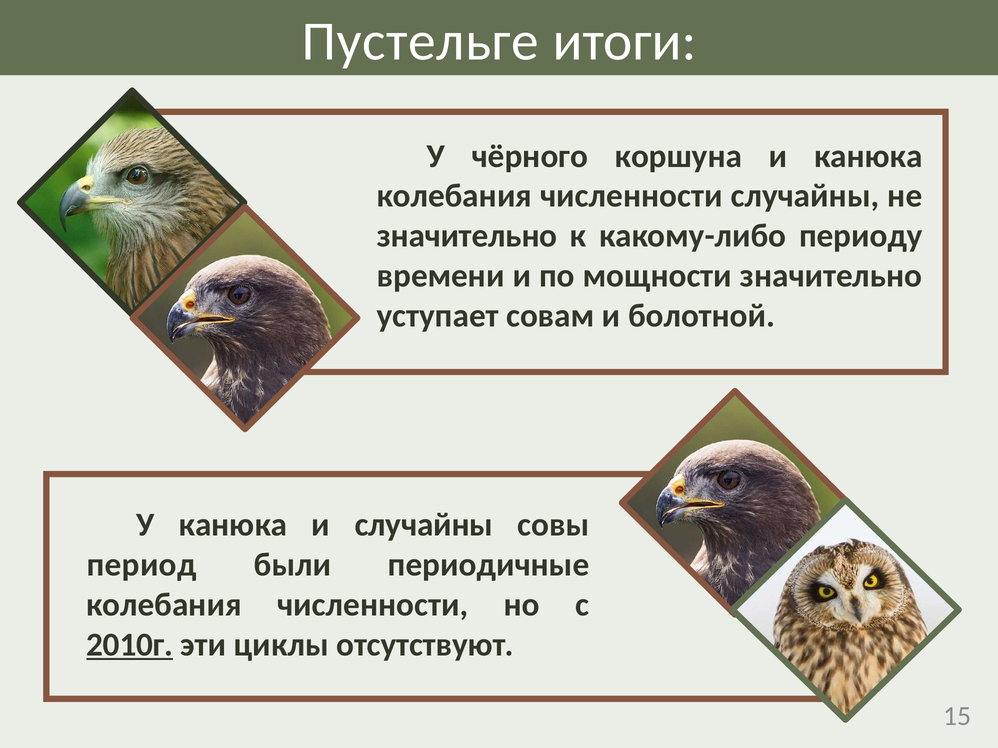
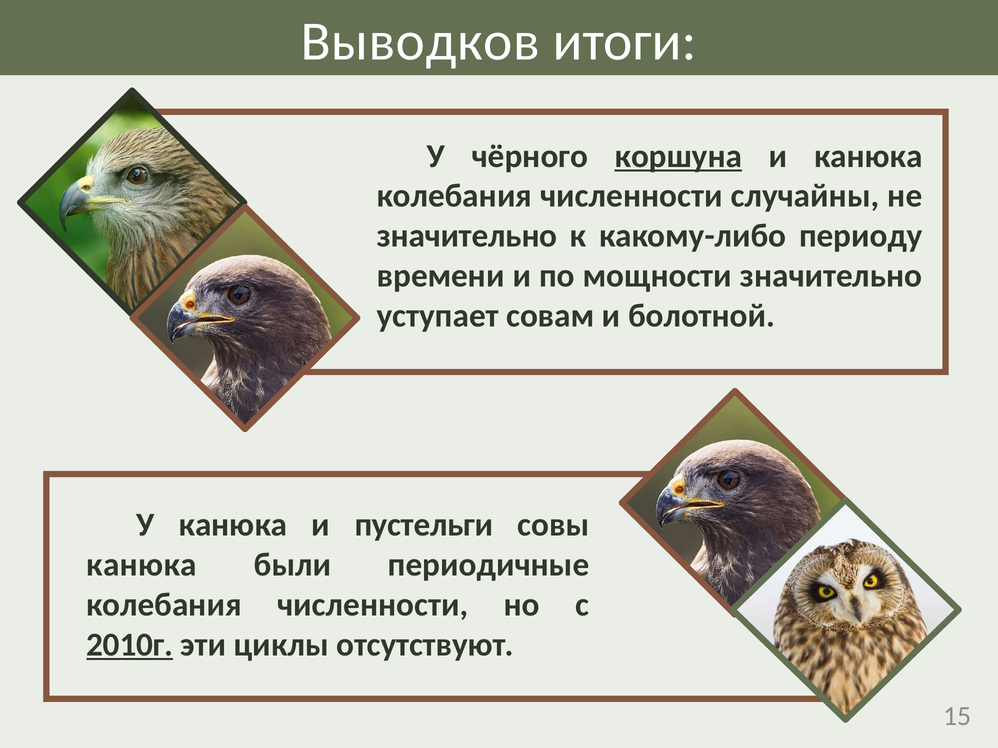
Пустельге: Пустельге -> Выводков (420, 42)
коршуна underline: none -> present (678, 156)
и случайны: случайны -> пустельги (424, 525)
период: период -> канюка (142, 565)
